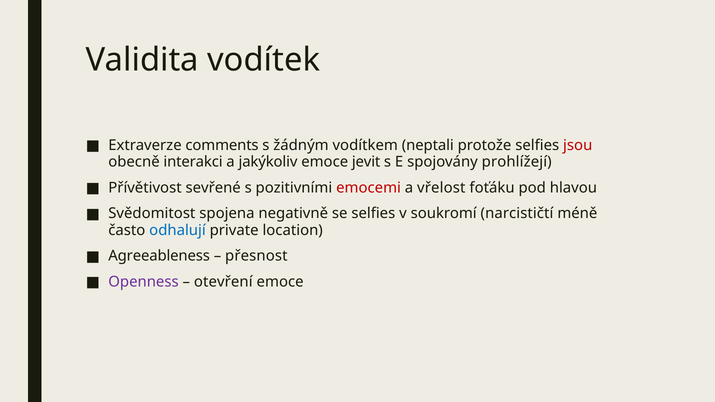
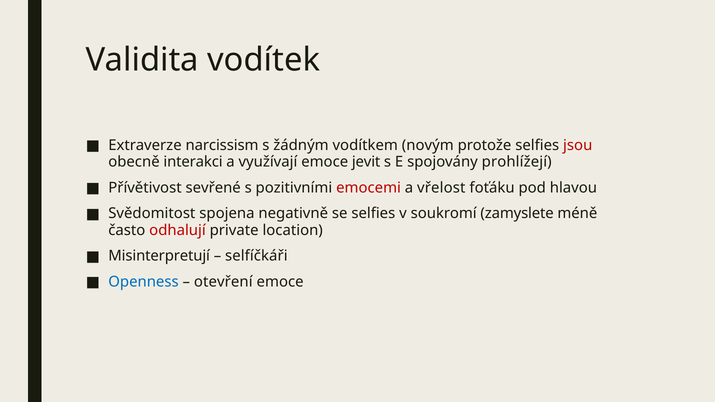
comments: comments -> narcissism (222, 145)
neptali: neptali -> novým (428, 145)
jakýkoliv: jakýkoliv -> využívají (268, 162)
narcističtí: narcističtí -> zamyslete (517, 214)
odhalují colour: blue -> red (178, 230)
Agreeableness: Agreeableness -> Misinterpretují (159, 256)
přesnost: přesnost -> selfíčkáři (256, 256)
Openness colour: purple -> blue (143, 282)
